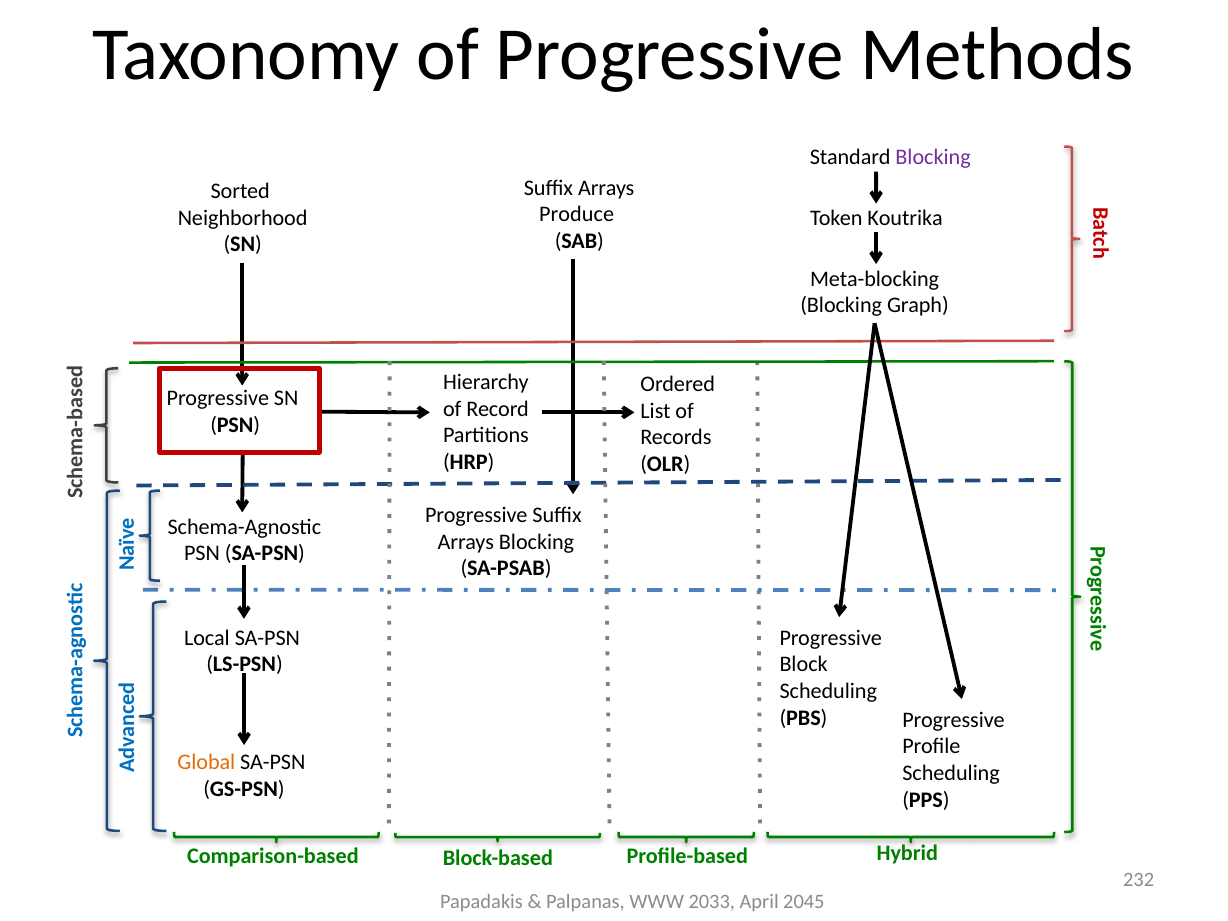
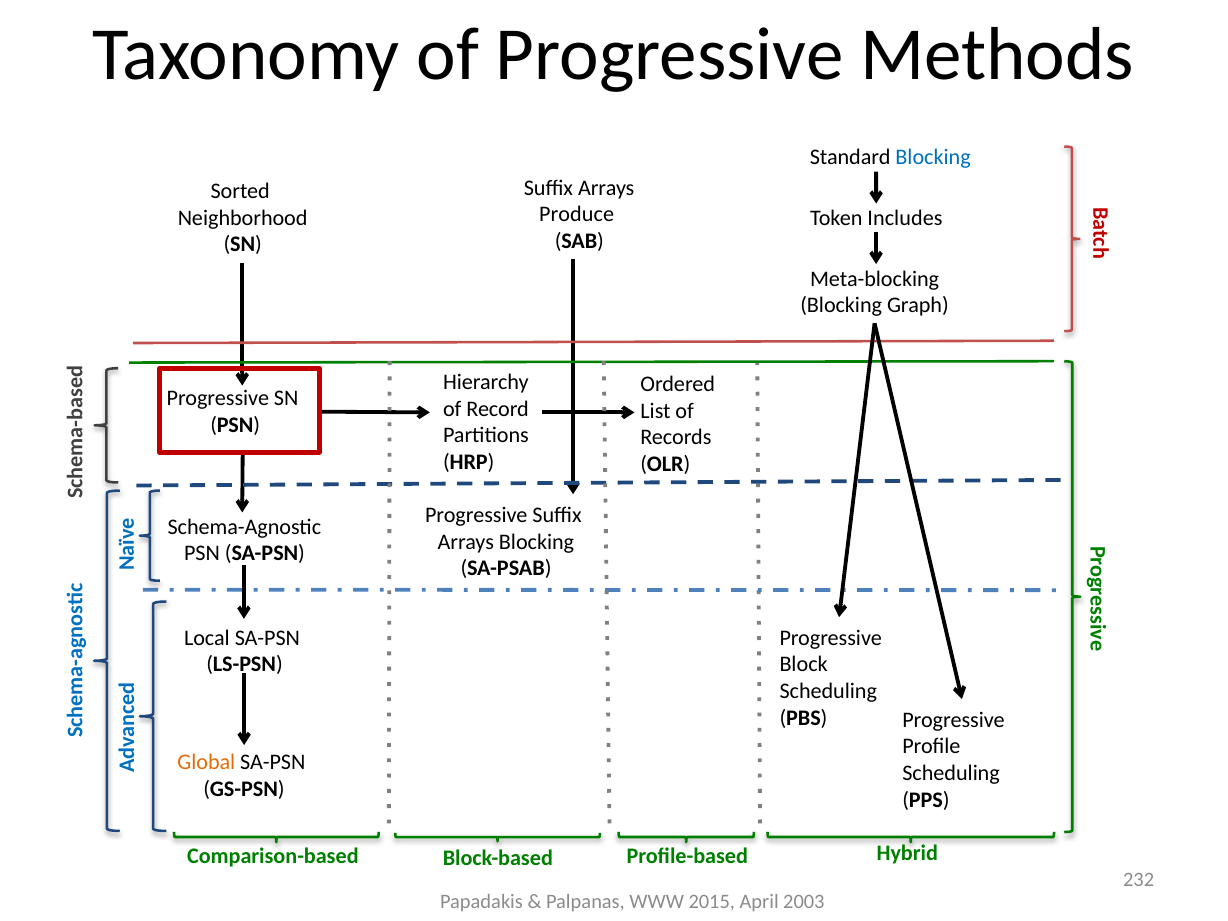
Blocking colour: purple -> blue (933, 157)
Koutrika: Koutrika -> Includes (905, 218)
2033: 2033 -> 2015 (712, 902)
2045: 2045 -> 2003 (804, 902)
